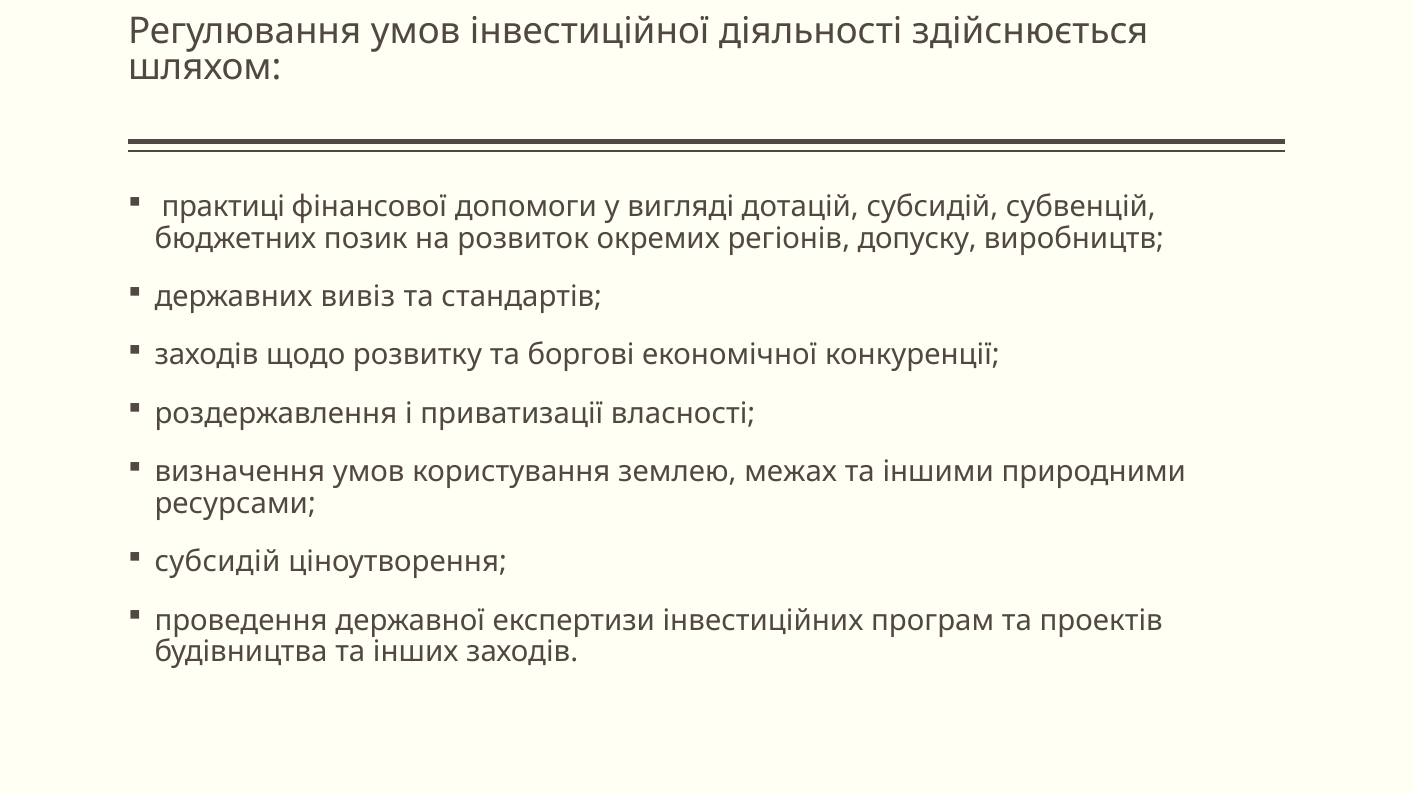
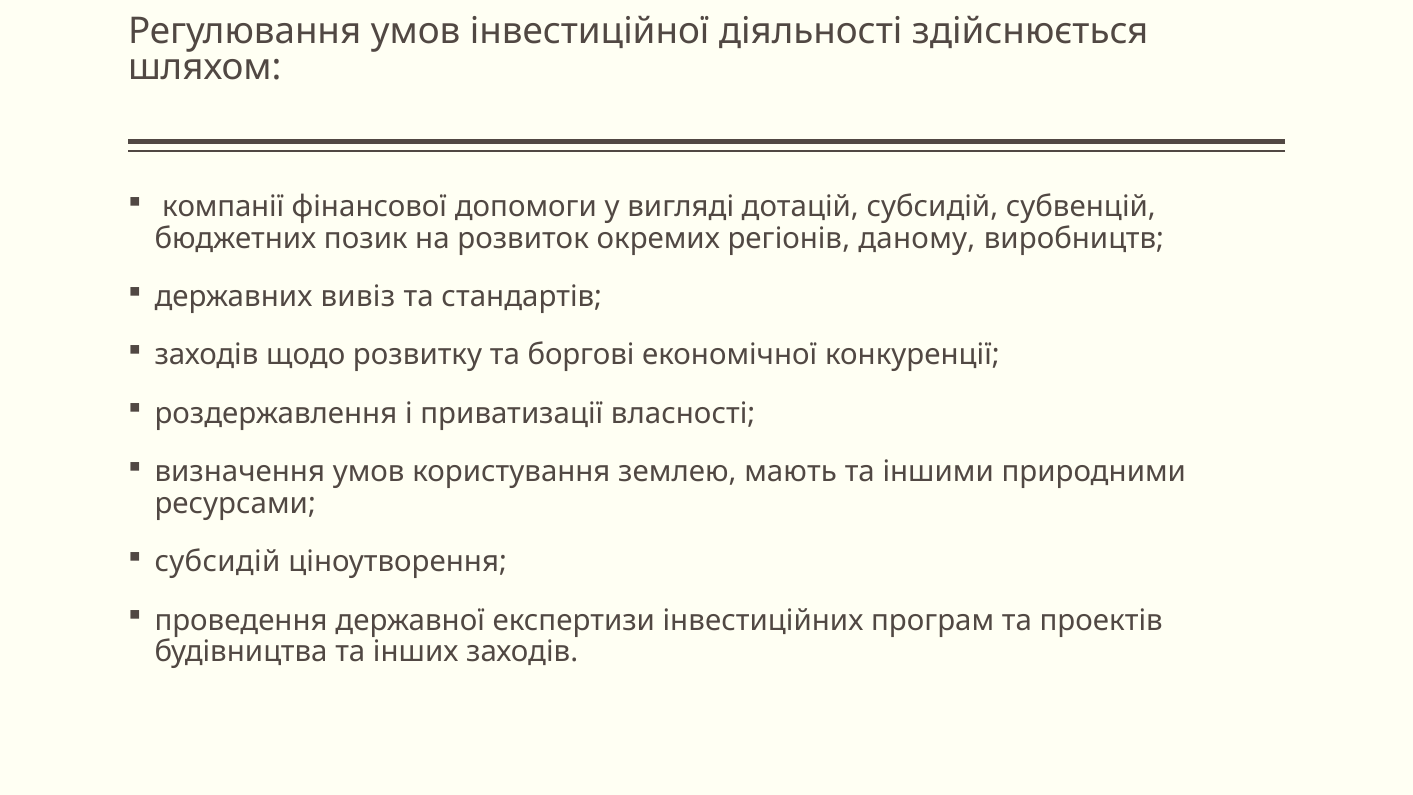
практиці: практиці -> компанії (223, 207)
допуску: допуску -> даному (917, 238)
межах: межах -> мають (791, 472)
